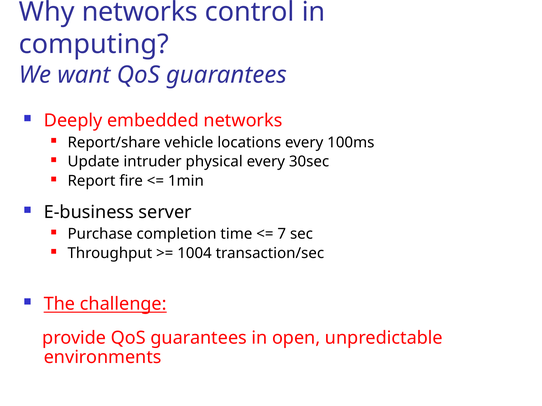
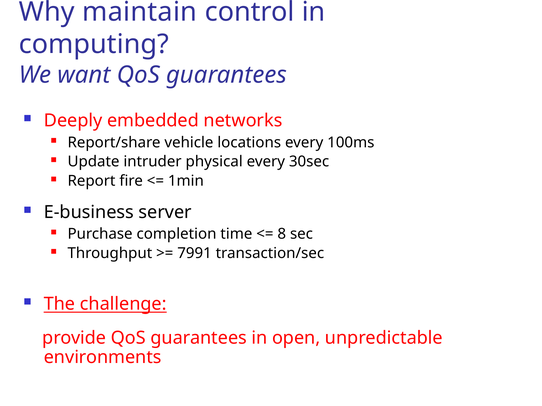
Why networks: networks -> maintain (140, 12)
7: 7 -> 8 (282, 234)
1004: 1004 -> 7991 (195, 254)
